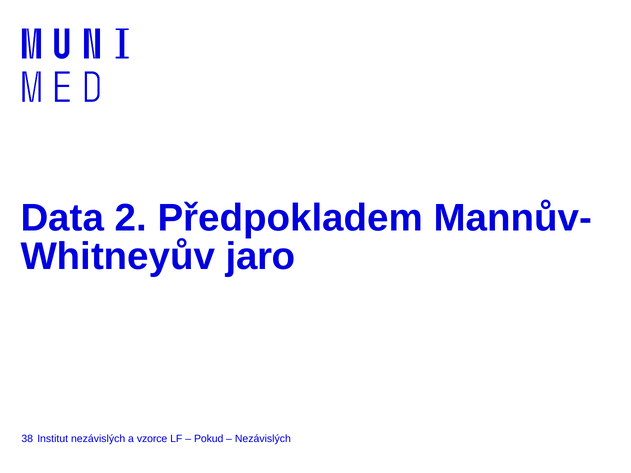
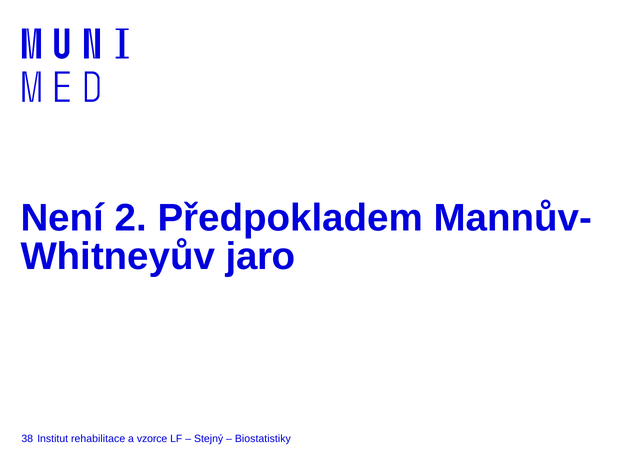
Data: Data -> Není (62, 218)
Institut nezávislých: nezávislých -> rehabilitace (98, 439)
Pokud: Pokud -> Stejný (209, 439)
Nezávislých: Nezávislých -> Biostatistiky (263, 439)
